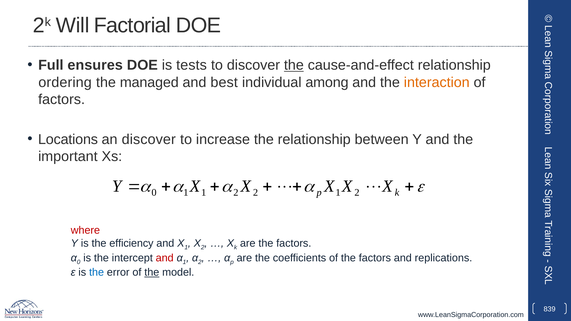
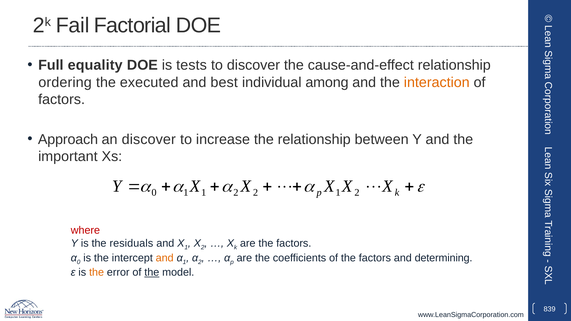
Will: Will -> Fail (73, 25)
ensures: ensures -> equality (95, 65)
the underline: present -> none (294, 65)
managed: managed -> executed (149, 82)
Locations: Locations -> Approach (68, 139)
efficiency: efficiency -> residuals (131, 243)
and colour: red -> orange (165, 258)
replications: replications -> determining (444, 258)
the colour: blue -> orange (97, 273)
